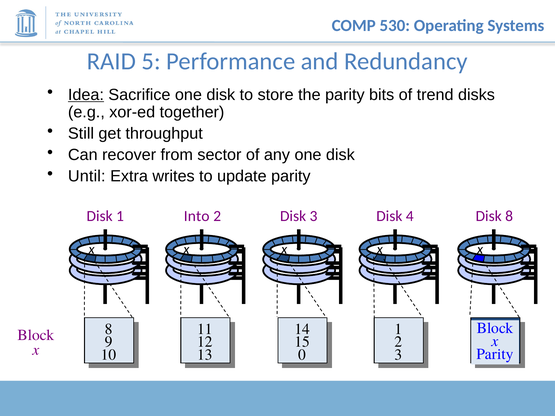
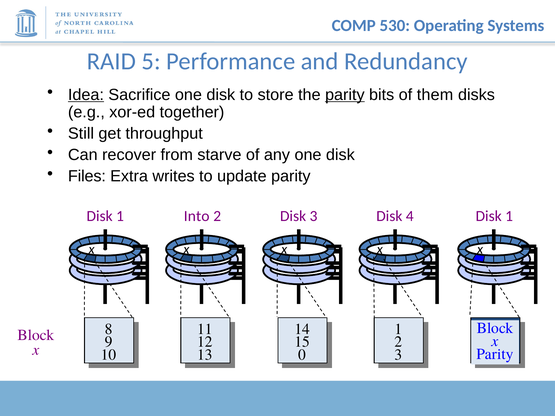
parity underline: none -> present (345, 95)
trend: trend -> them (435, 95)
sector: sector -> starve (219, 155)
Until: Until -> Files (87, 176)
4 Disk 8: 8 -> 1 (509, 216)
